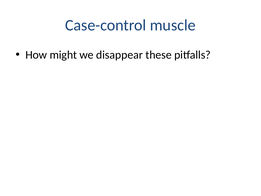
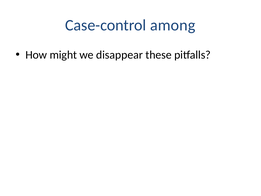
muscle: muscle -> among (173, 25)
